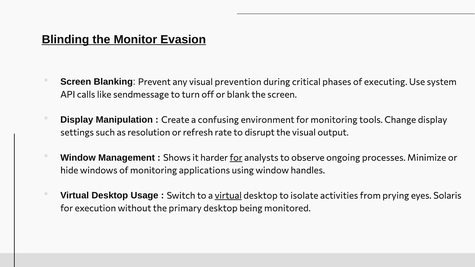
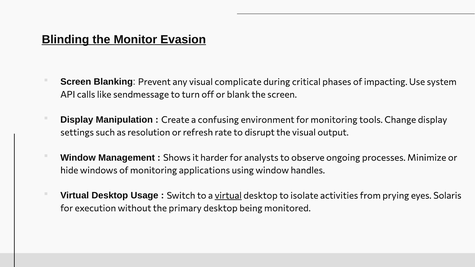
prevention: prevention -> complicate (238, 82)
executing: executing -> impacting (386, 82)
for underline: present -> none (236, 158)
